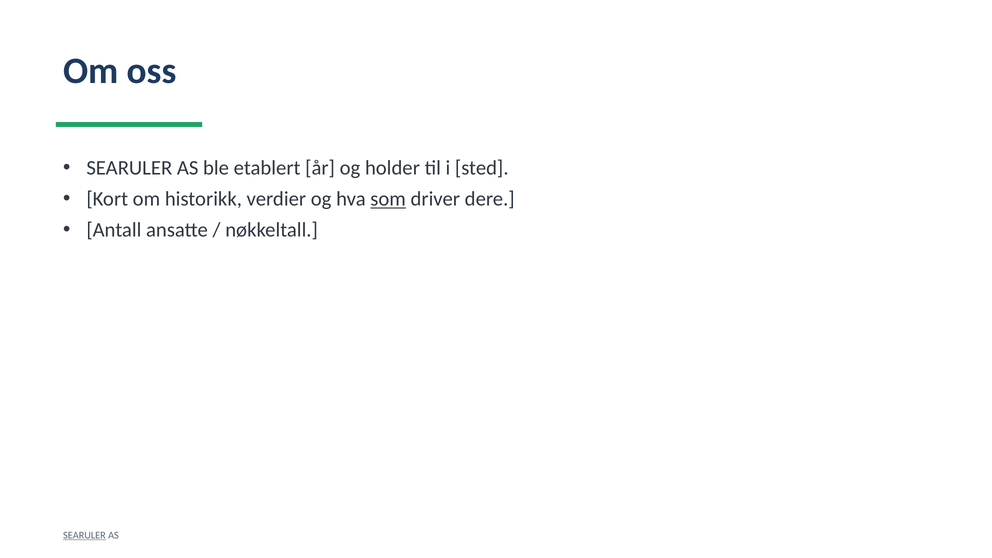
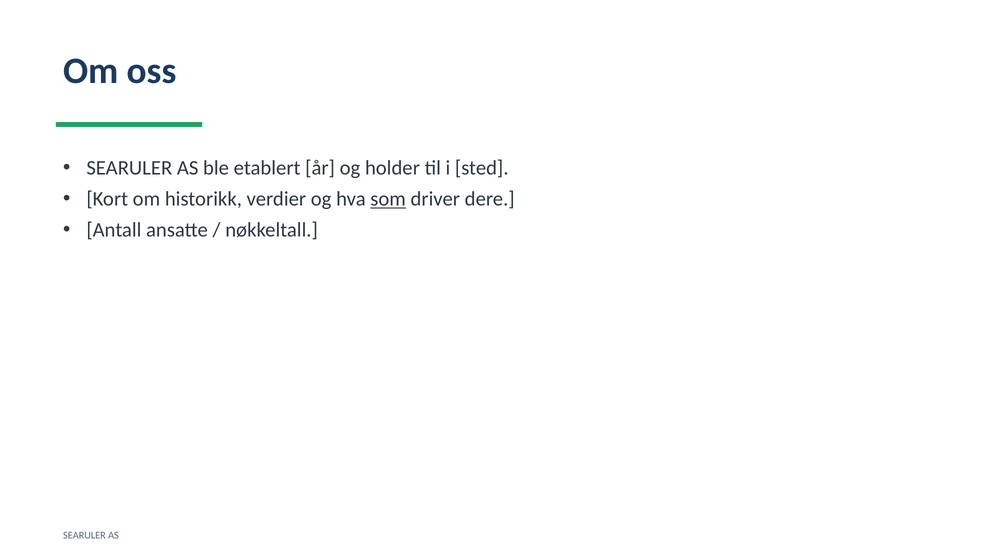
SEARULER underline: present -> none (84, 535)
